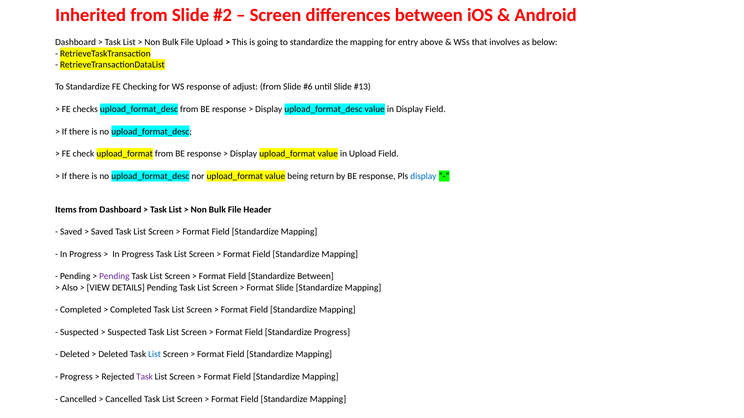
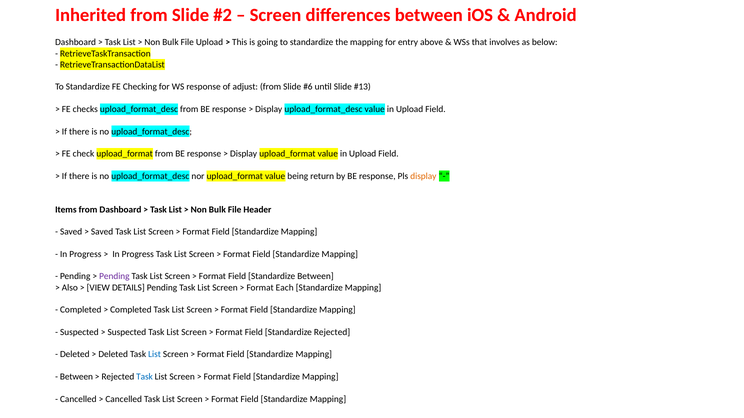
upload_format_desc value in Display: Display -> Upload (410, 109)
display colour: blue -> orange (423, 176)
Format Slide: Slide -> Each (285, 288)
Standardize Progress: Progress -> Rejected (332, 333)
Progress: Progress -> Between (76, 377)
Task colour: purple -> blue (145, 377)
